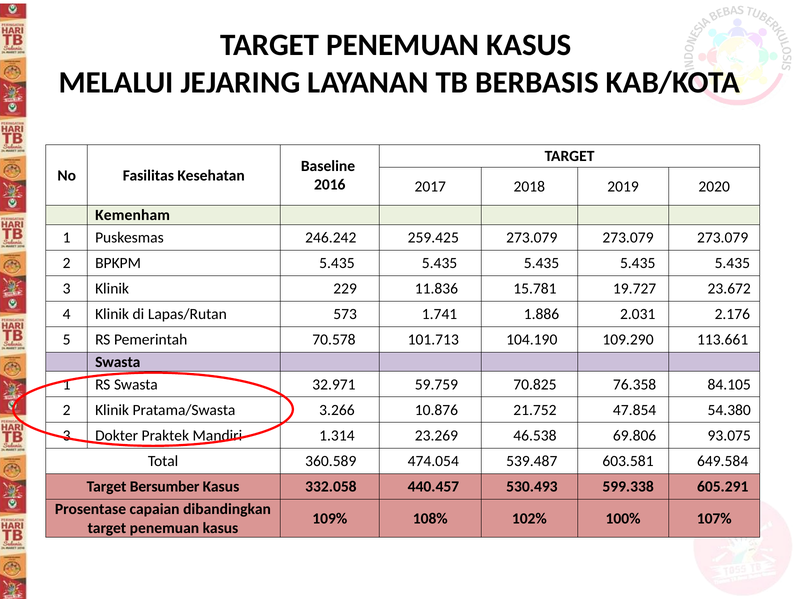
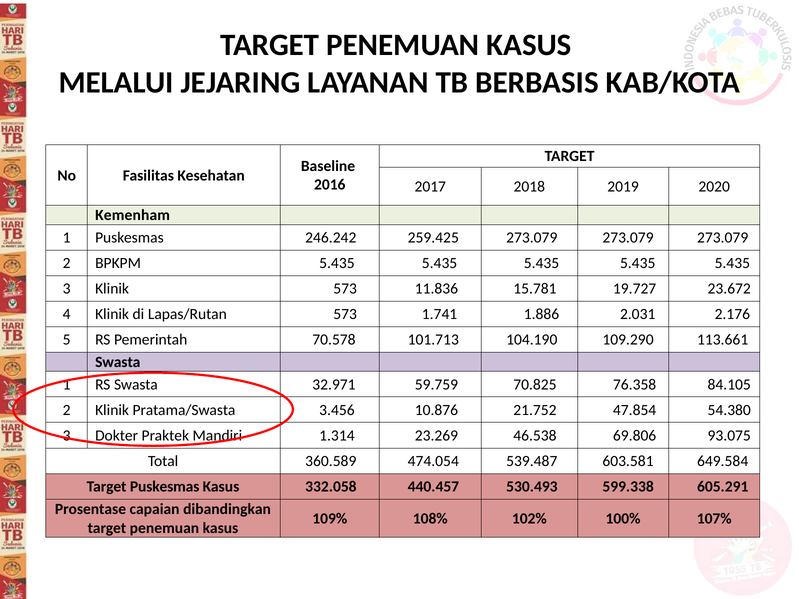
Klinik 229: 229 -> 573 (345, 289)
3.266: 3.266 -> 3.456 (337, 410)
Target Bersumber: Bersumber -> Puskesmas (165, 487)
